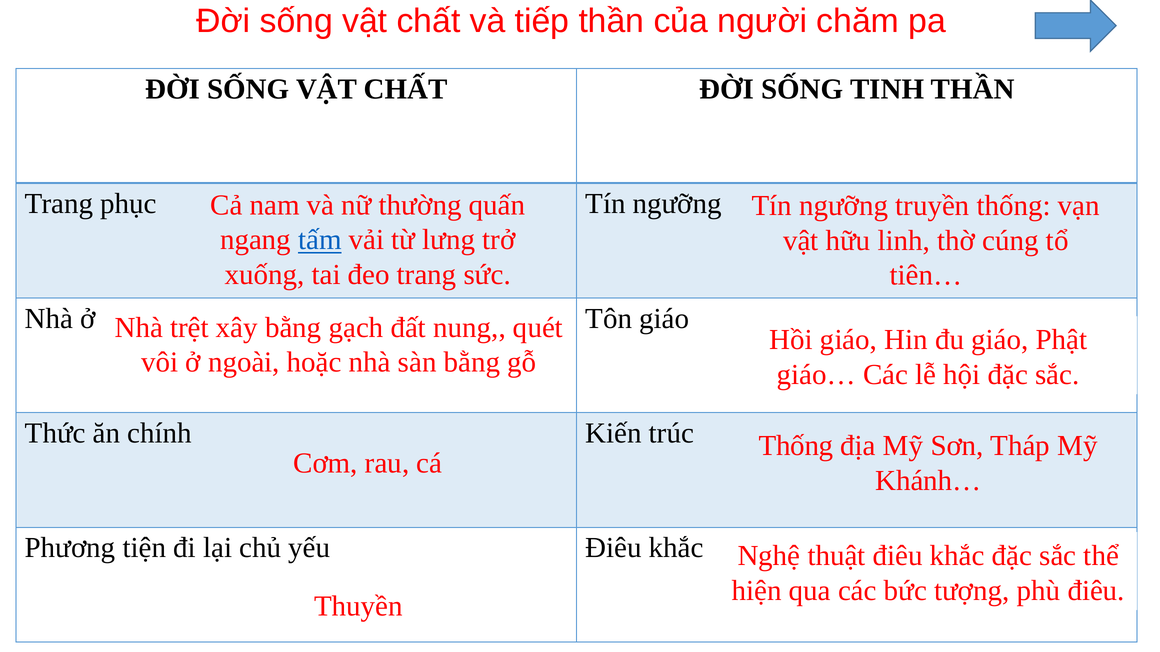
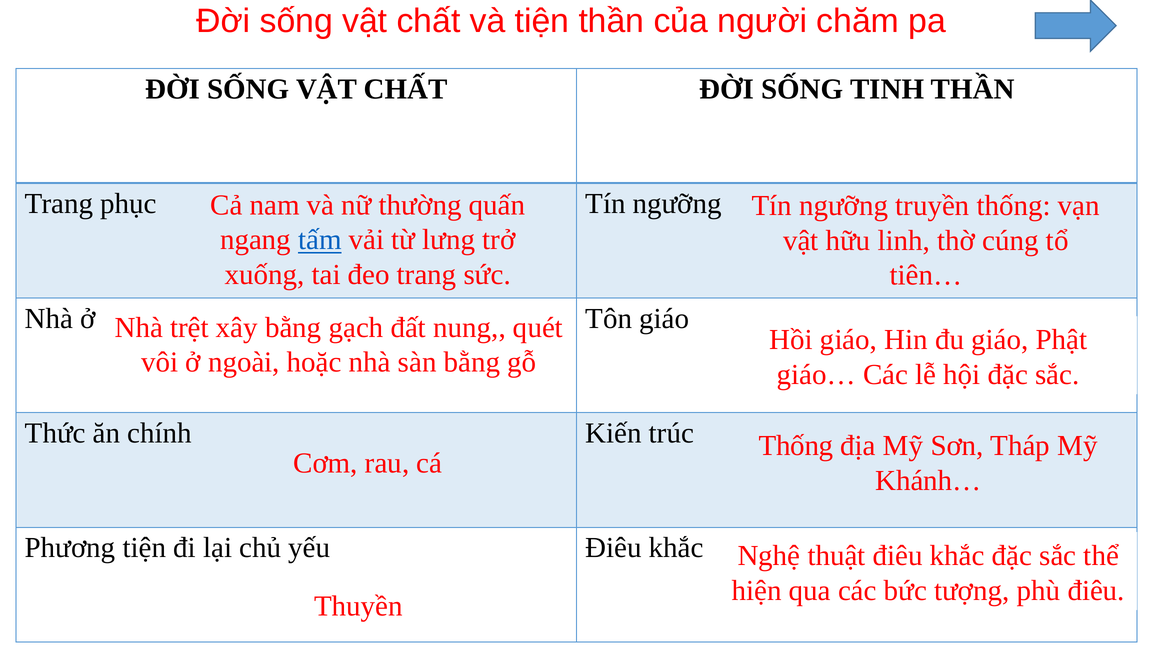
và tiếp: tiếp -> tiện (542, 21)
